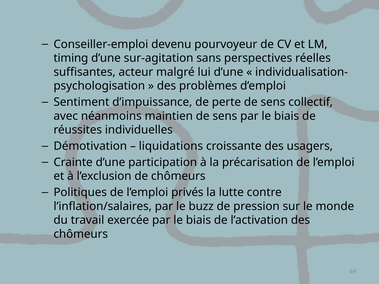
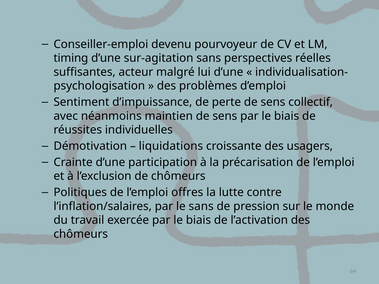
privés: privés -> offres (187, 192)
le buzz: buzz -> sans (201, 206)
